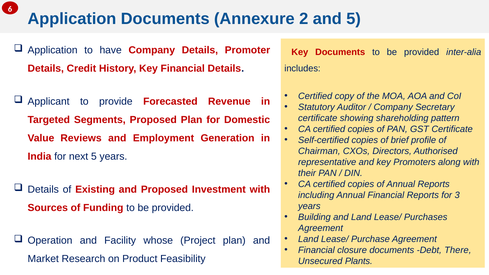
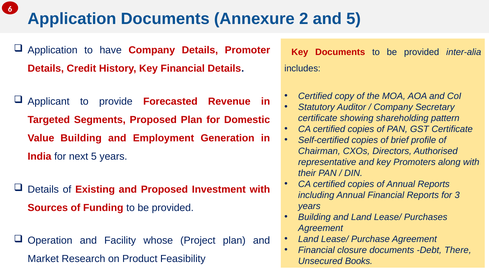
Value Reviews: Reviews -> Building (81, 138)
Plants: Plants -> Books (359, 261)
